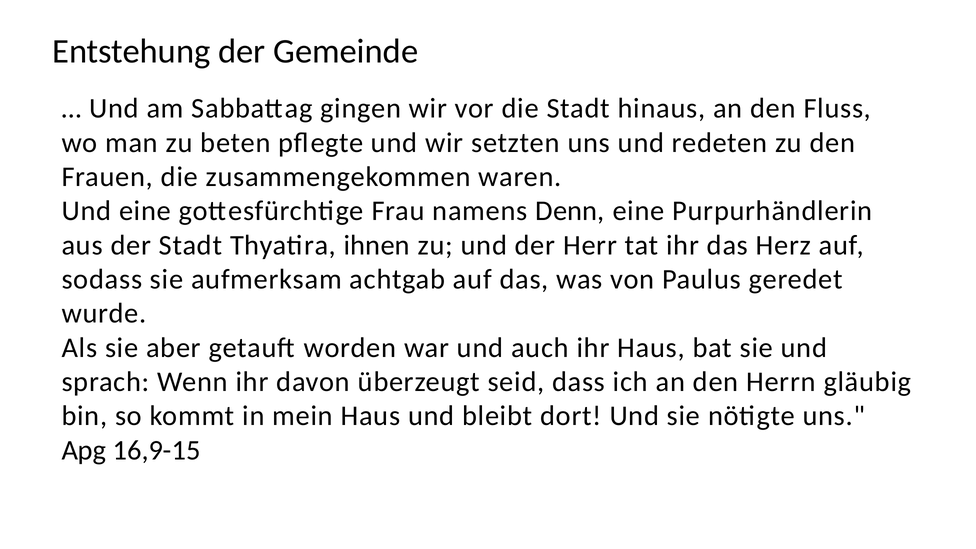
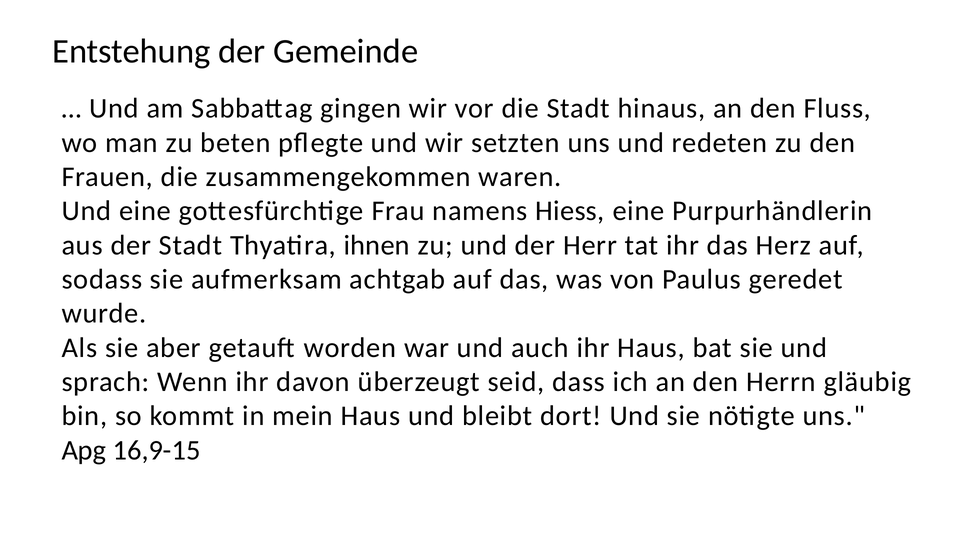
Denn: Denn -> Hiess (570, 211)
